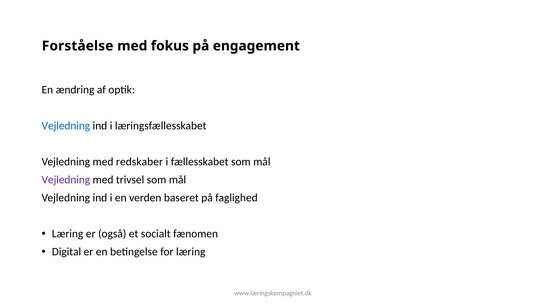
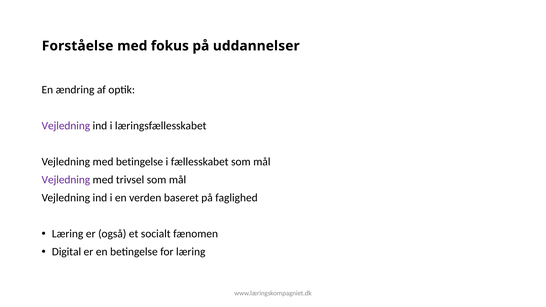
engagement: engagement -> uddannelser (256, 46)
Vejledning colour: blue -> purple (66, 126)
med redskaber: redskaber -> betingelse (140, 162)
